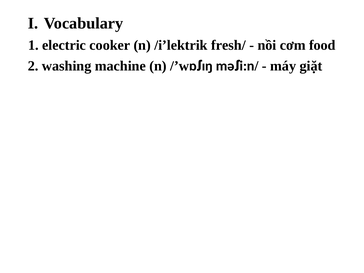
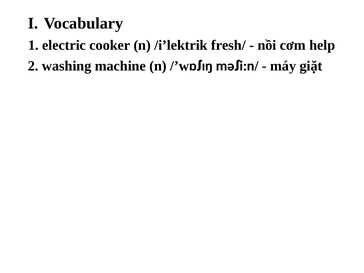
food: food -> help (322, 45)
